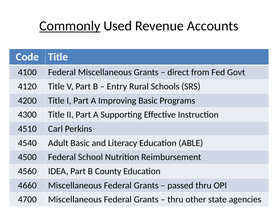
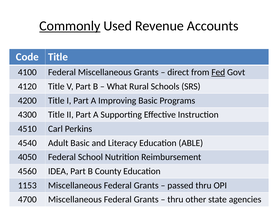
Fed underline: none -> present (218, 72)
Entry: Entry -> What (117, 86)
4500: 4500 -> 4050 (27, 157)
4660: 4660 -> 1153 (27, 185)
